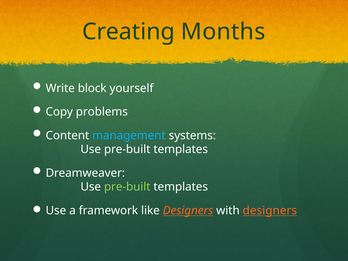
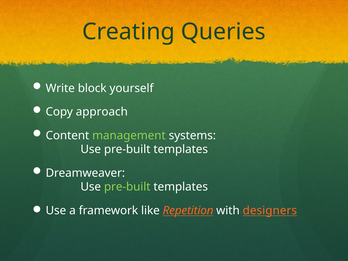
Months: Months -> Queries (223, 32)
problems: problems -> approach (102, 112)
management colour: light blue -> light green (129, 135)
like Designers: Designers -> Repetition (188, 211)
